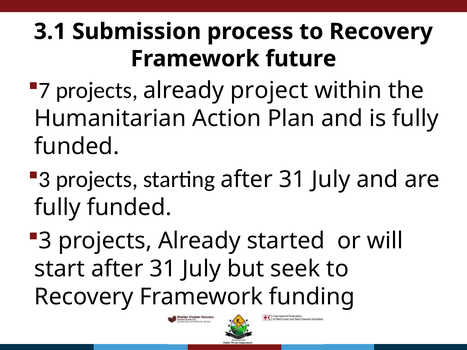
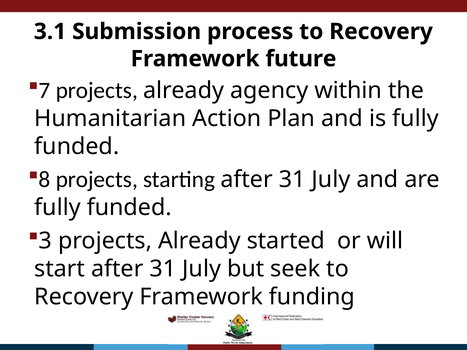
project: project -> agency (269, 90)
3: 3 -> 8 (45, 180)
